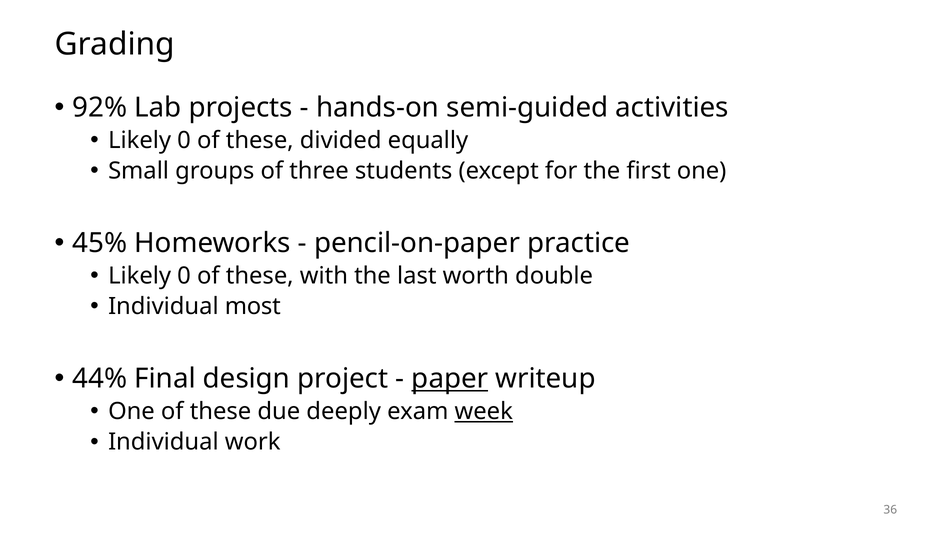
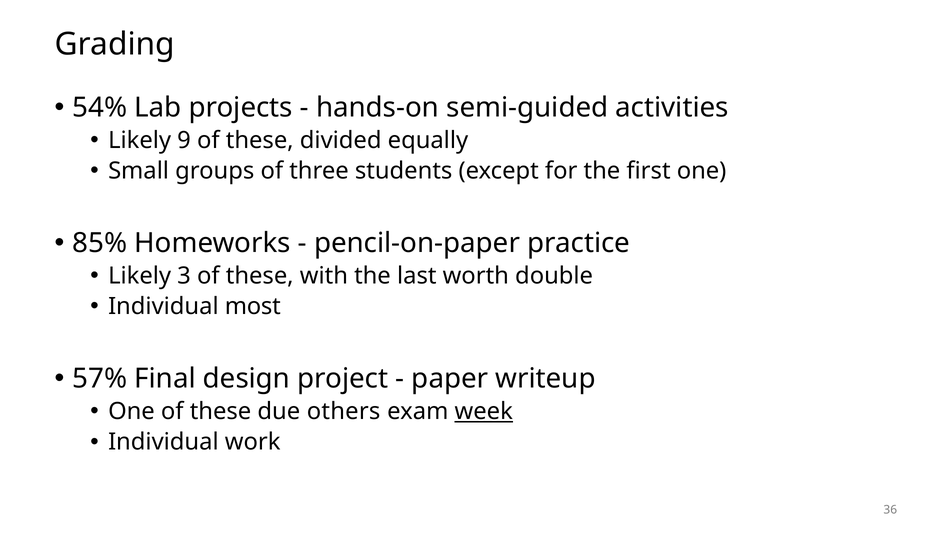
92%: 92% -> 54% (100, 108)
0: 0 -> 9 (184, 140)
45%: 45% -> 85% (100, 243)
0: 0 -> 3 (184, 276)
44%: 44% -> 57% (100, 379)
paper underline: present -> none (450, 379)
deeply: deeply -> others (344, 412)
